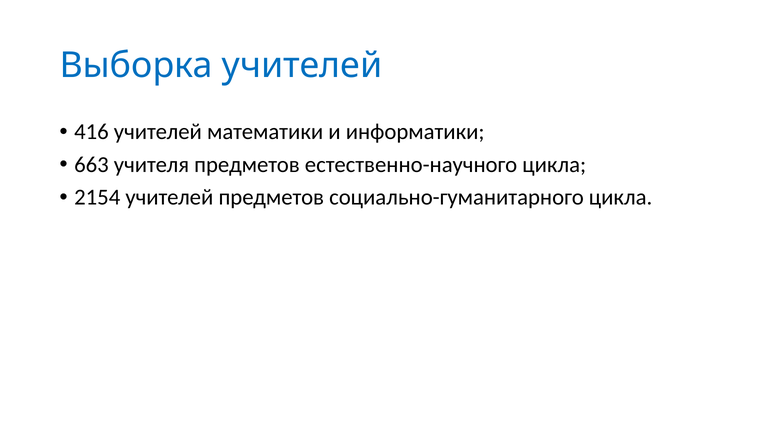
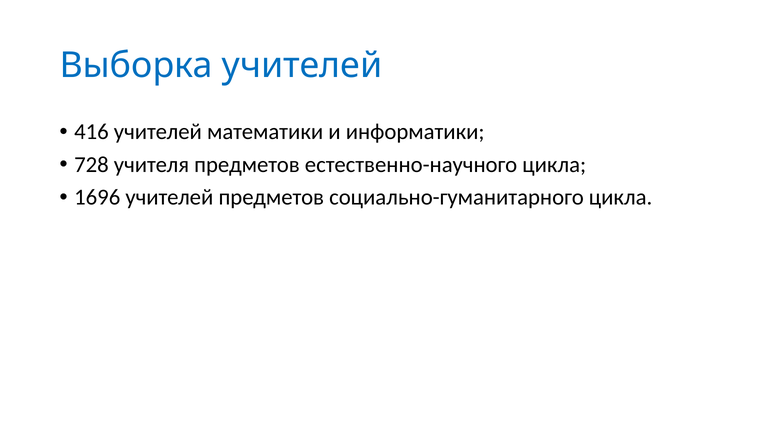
663: 663 -> 728 (91, 165)
2154: 2154 -> 1696 (97, 198)
